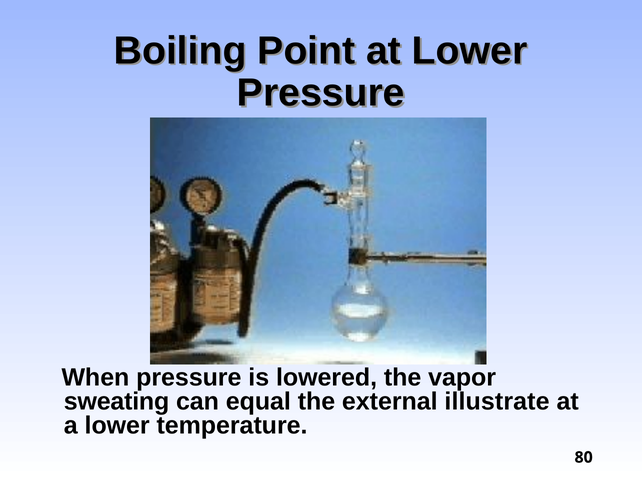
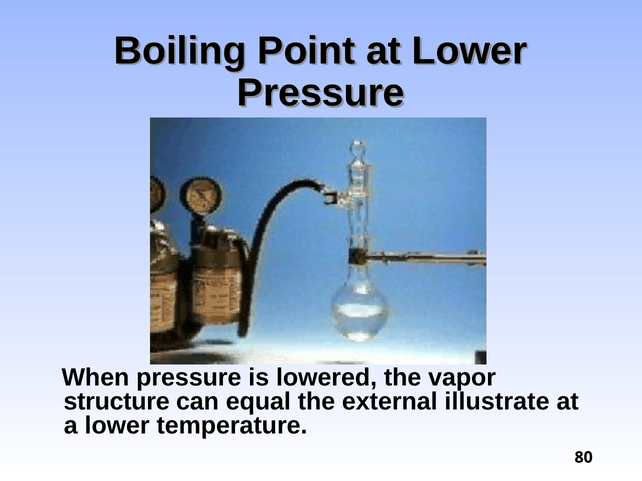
sweating: sweating -> structure (117, 402)
